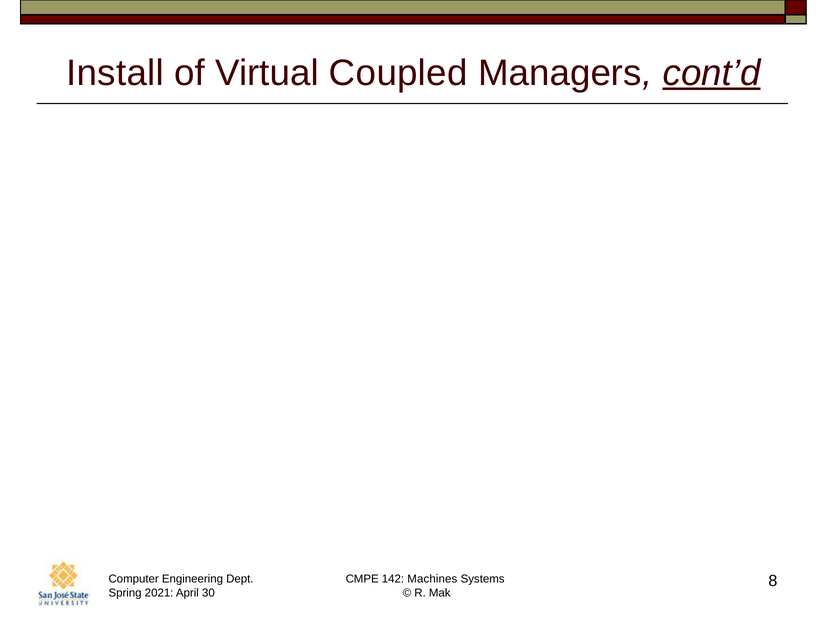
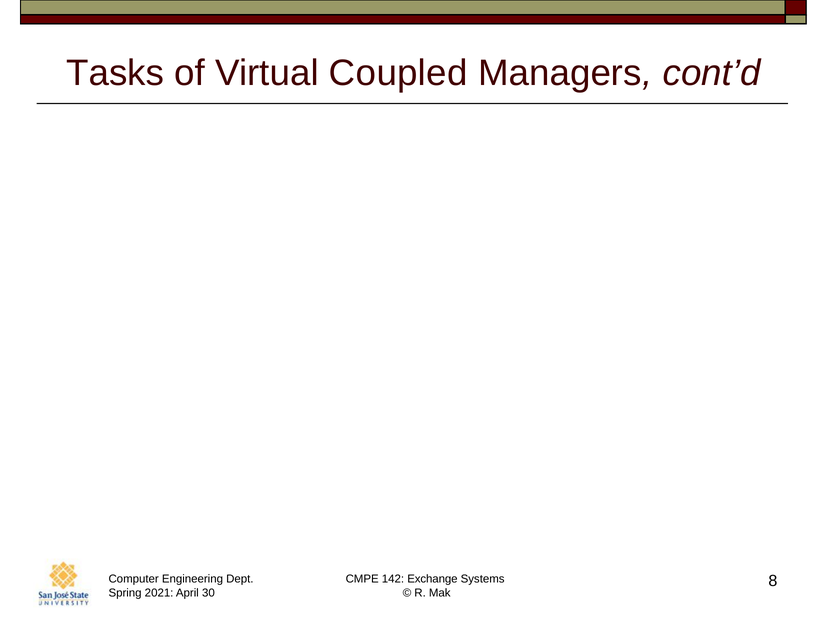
Install: Install -> Tasks (115, 73)
cont’d underline: present -> none (712, 73)
Machines: Machines -> Exchange (432, 578)
